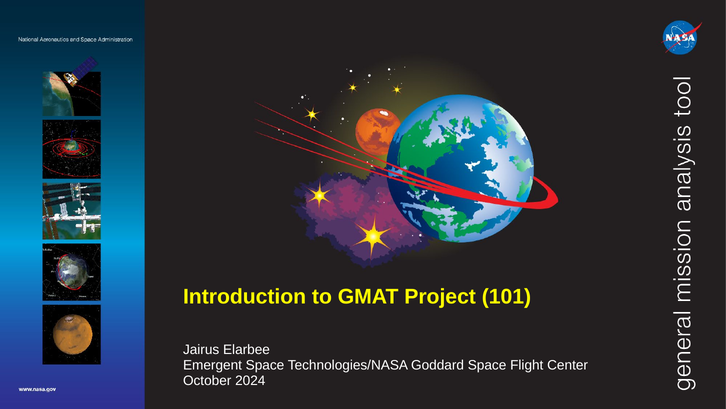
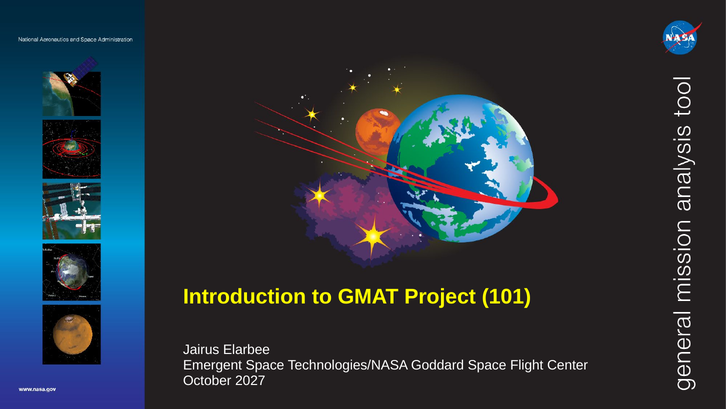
2024: 2024 -> 2027 (250, 380)
